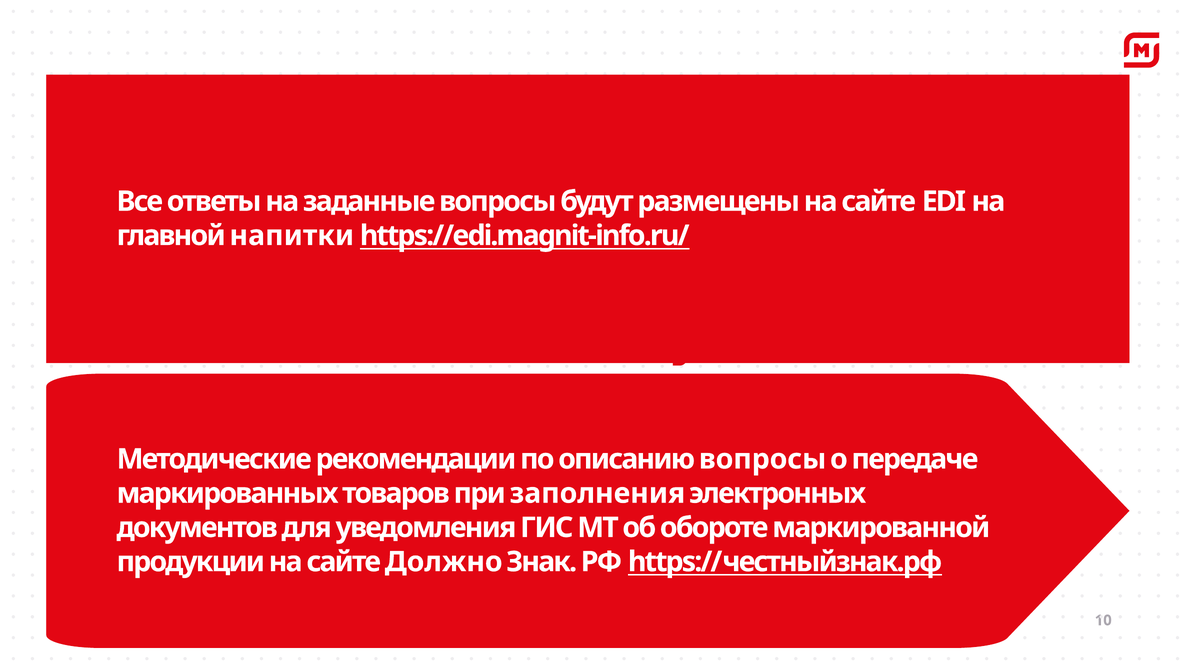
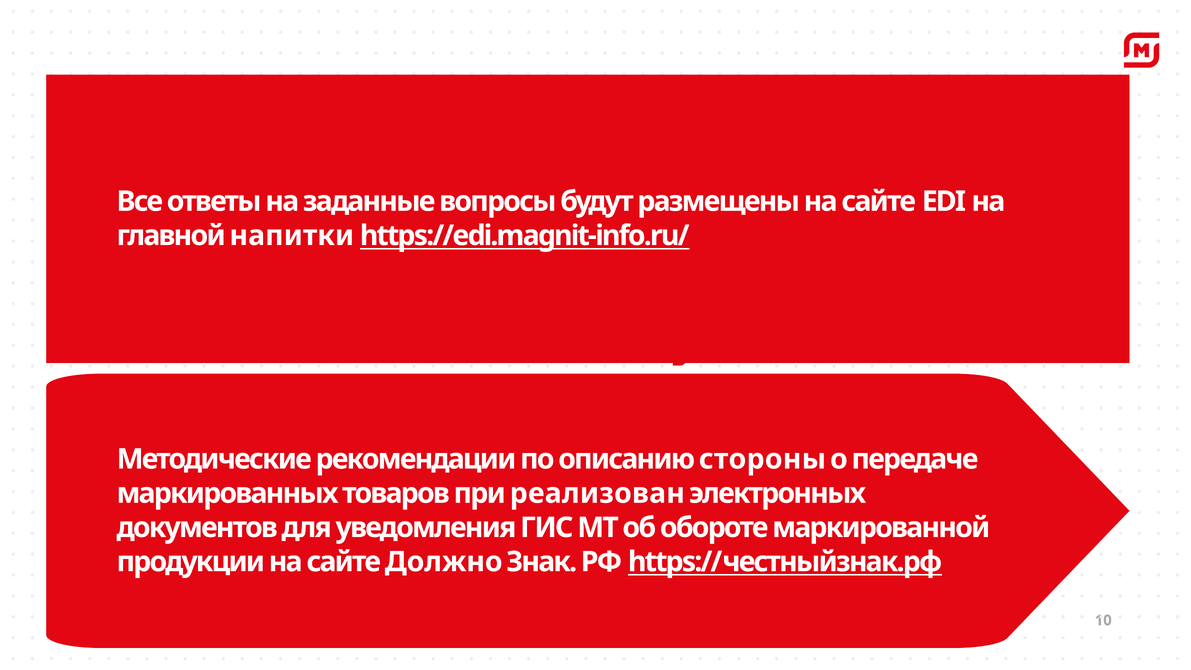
описанию вопросы: вопросы -> стороны (762, 459)
заполнения: заполнения -> реализован (597, 493)
